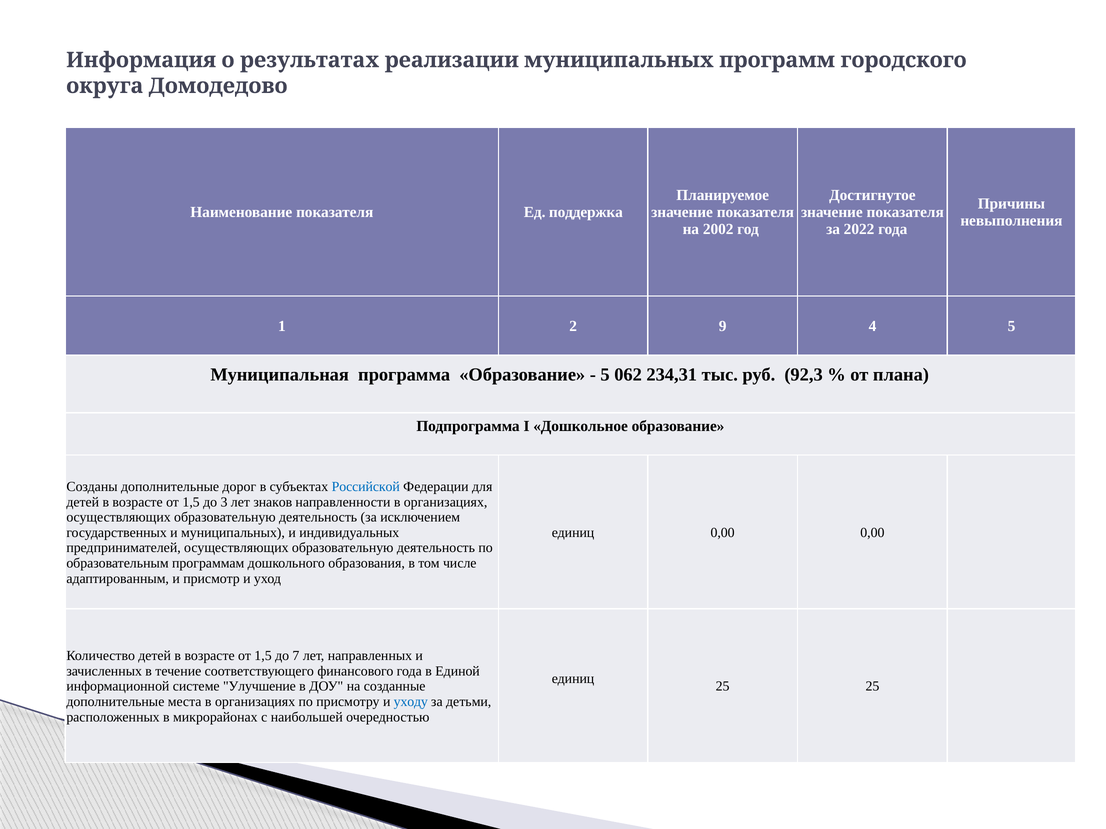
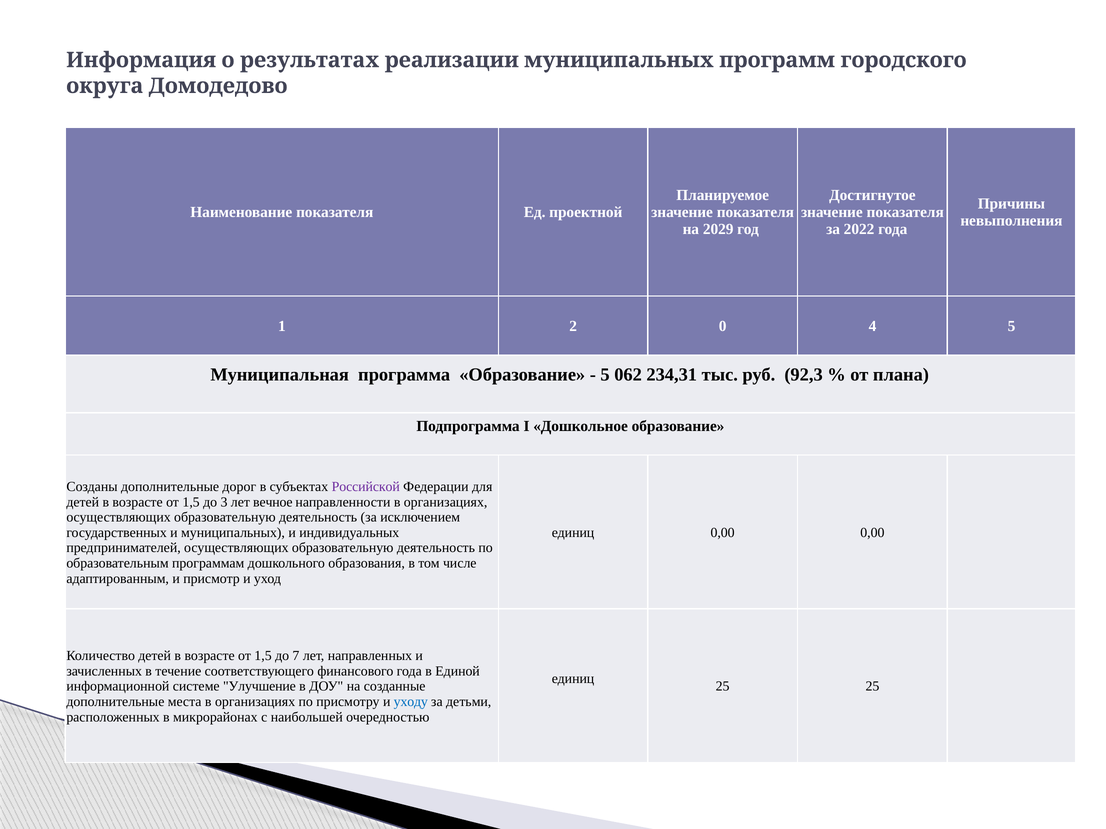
поддержка: поддержка -> проектной (586, 212)
2002: 2002 -> 2029 (718, 229)
9: 9 -> 0 (723, 326)
Российской colour: blue -> purple (366, 487)
знаков: знаков -> вечное (273, 502)
